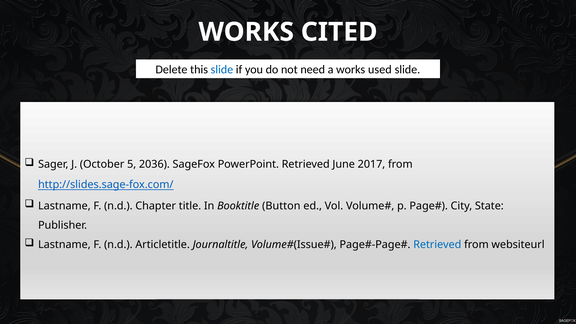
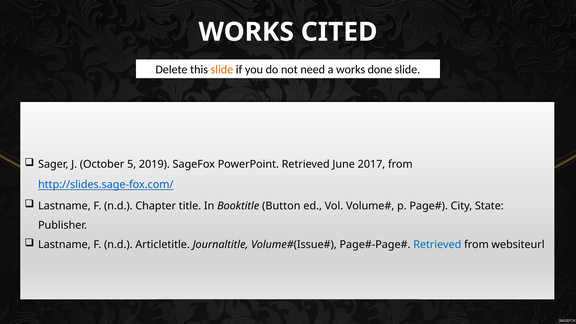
slide colour: blue -> orange (222, 70)
used: used -> done (380, 70)
2036: 2036 -> 2019 (154, 164)
